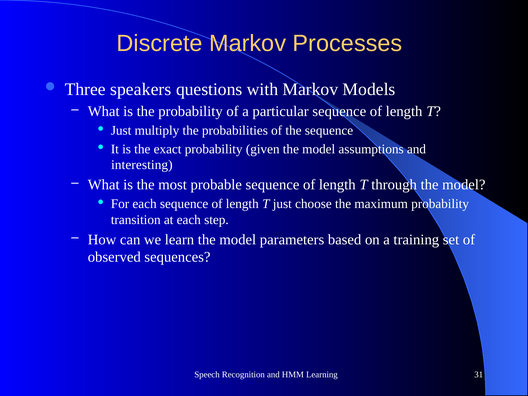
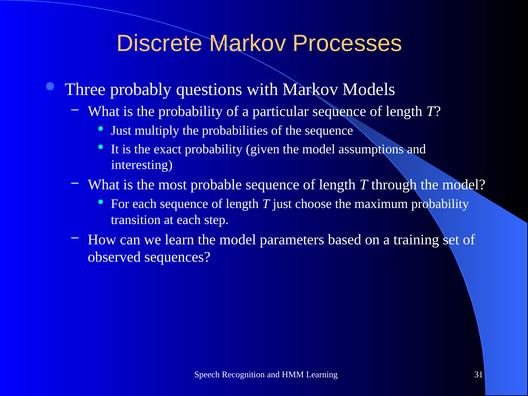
speakers: speakers -> probably (141, 89)
